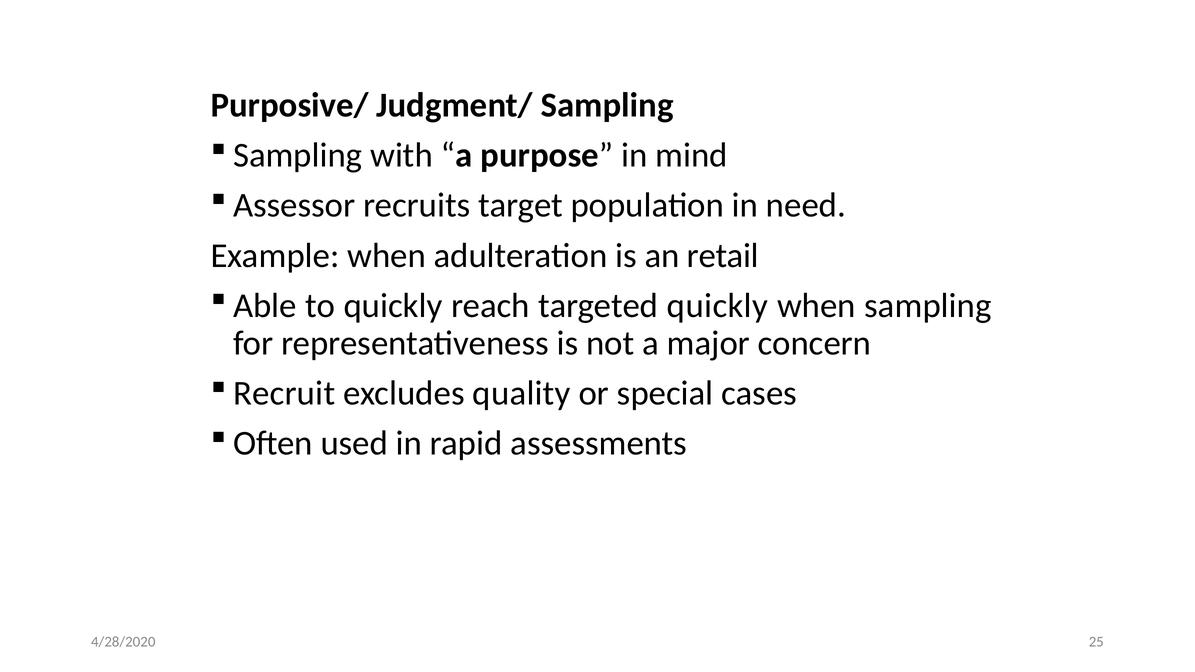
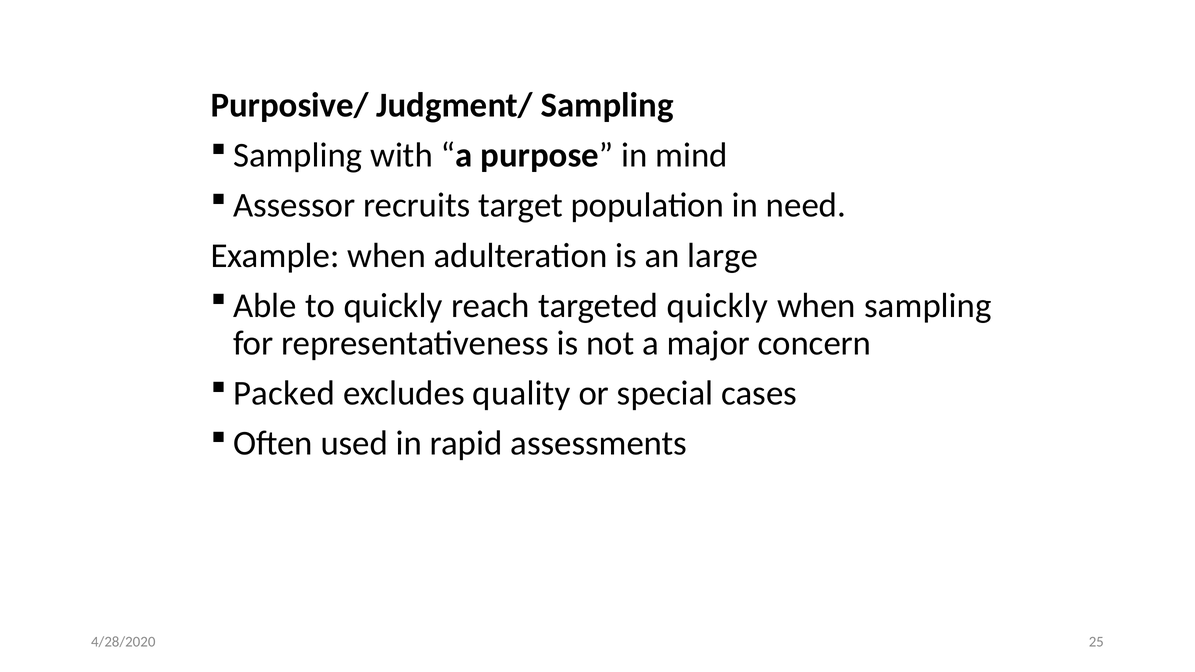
retail: retail -> large (723, 256)
Recruit: Recruit -> Packed (284, 393)
